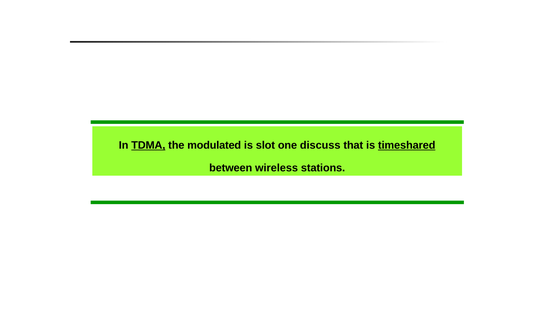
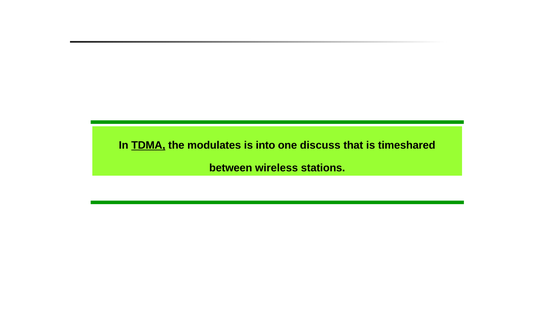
modulated: modulated -> modulates (214, 145)
slot: slot -> into (265, 145)
timeshared underline: present -> none (407, 145)
